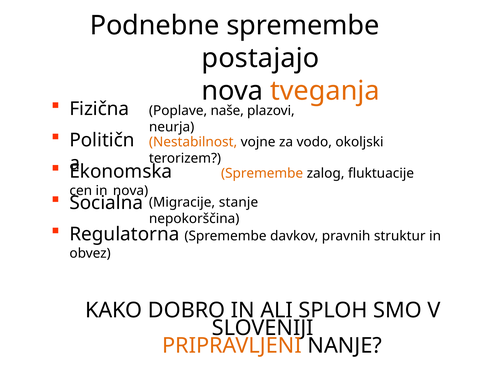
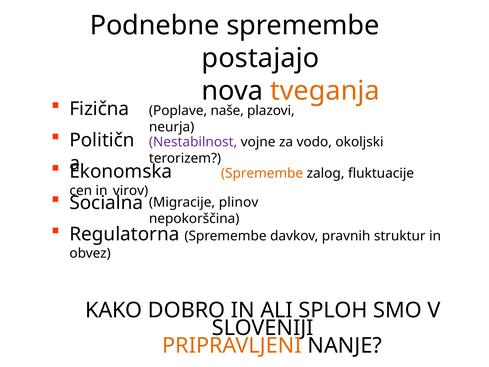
Nestabilnost colour: orange -> purple (193, 142)
in nova: nova -> virov (131, 191)
stanje: stanje -> plinov (239, 202)
